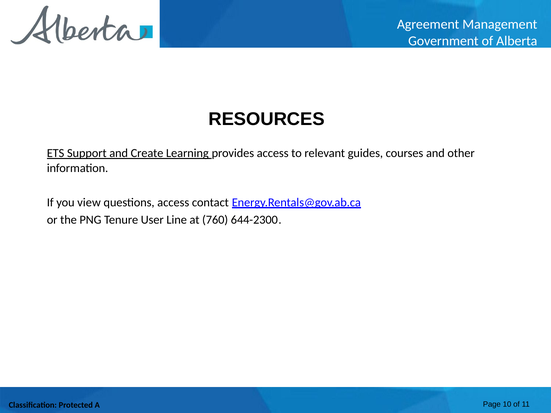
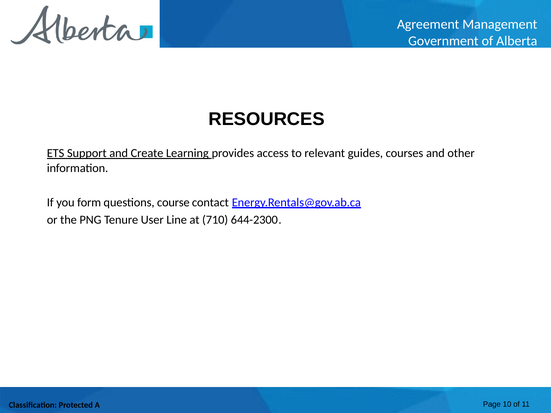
view: view -> form (89, 203)
questions access: access -> course (173, 203)
760: 760 -> 710 (215, 220)
